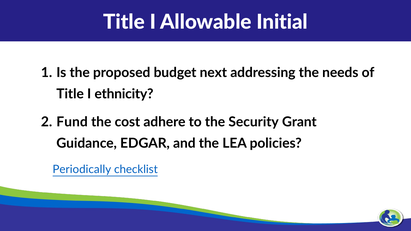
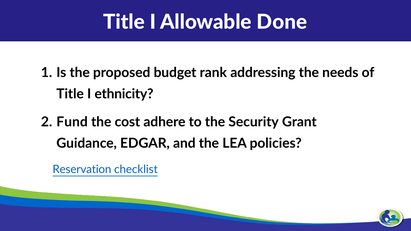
Initial: Initial -> Done (282, 22)
next: next -> rank (213, 73)
Periodically: Periodically -> Reservation (82, 169)
